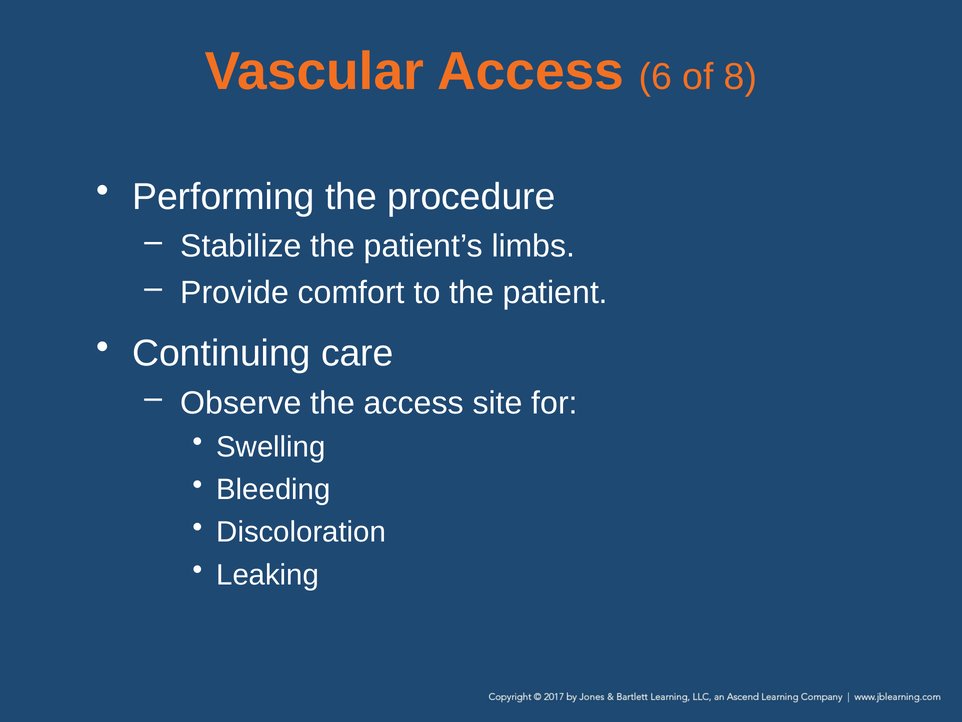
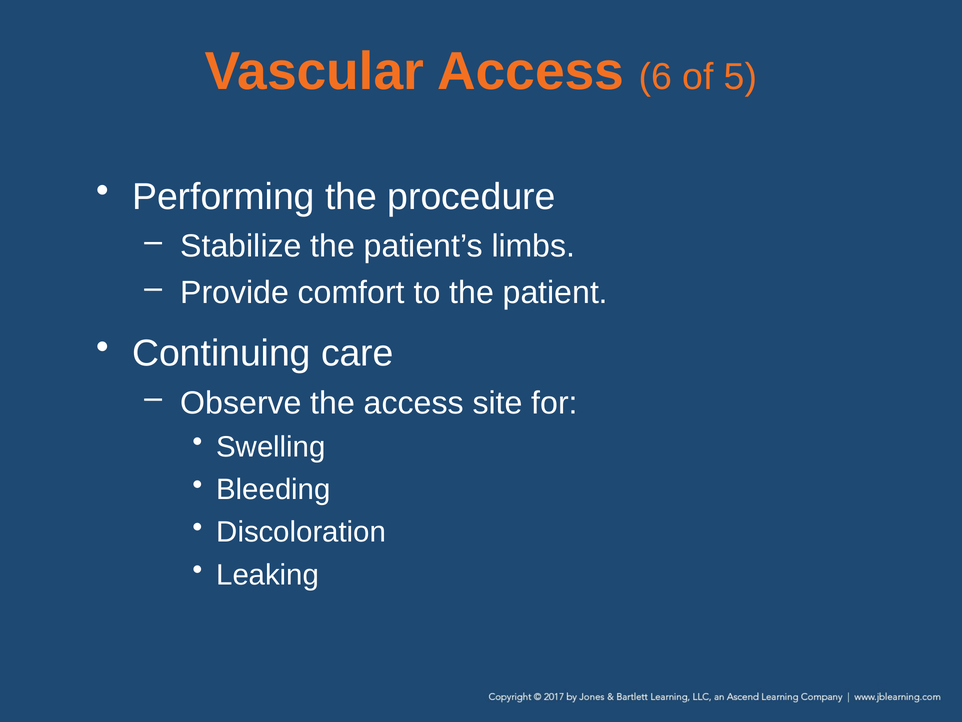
8: 8 -> 5 (740, 77)
